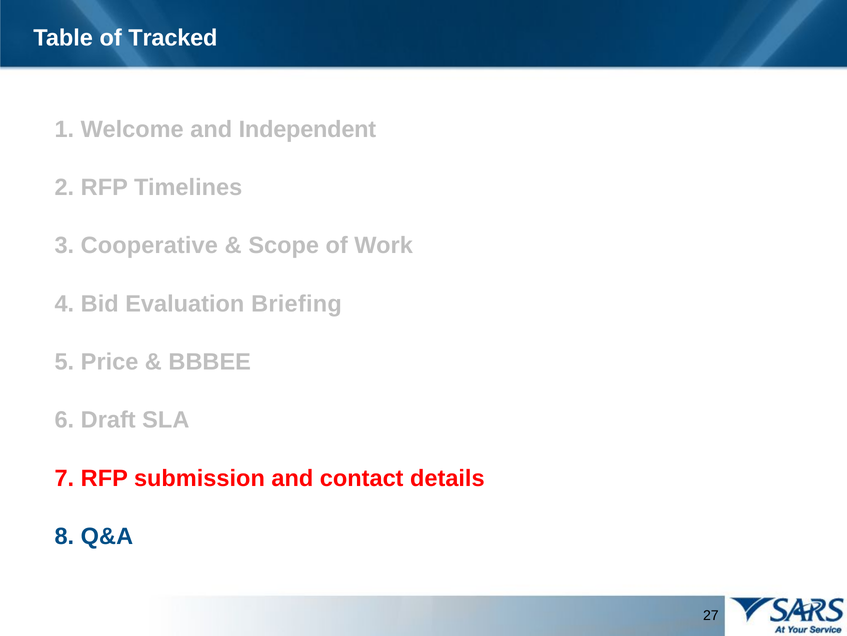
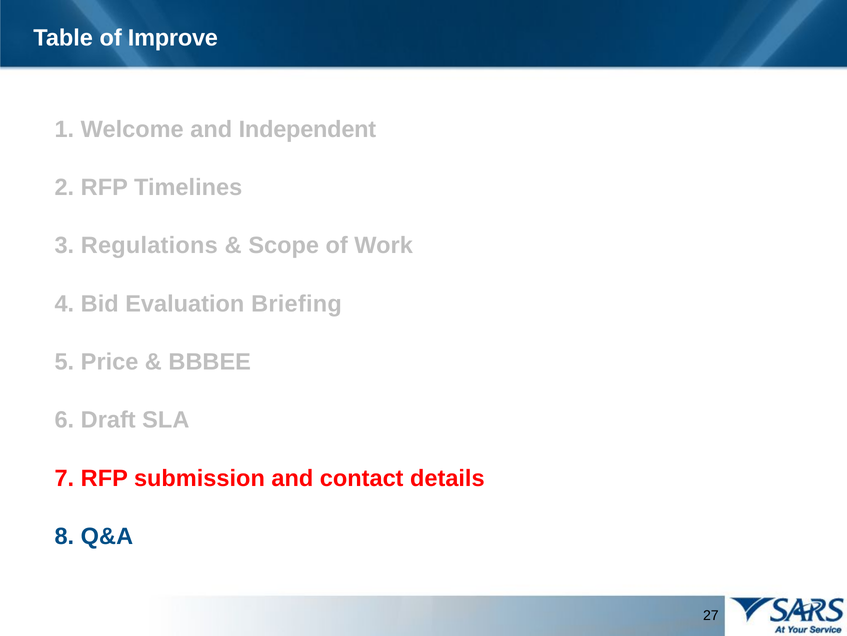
Tracked: Tracked -> Improve (173, 38)
Cooperative: Cooperative -> Regulations (149, 245)
